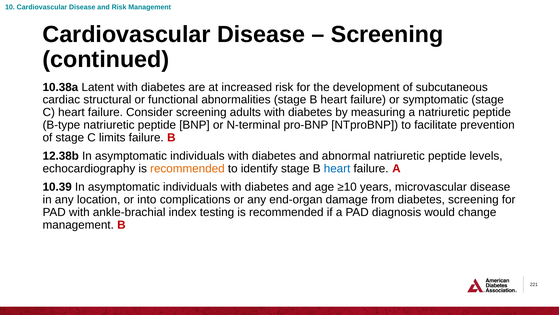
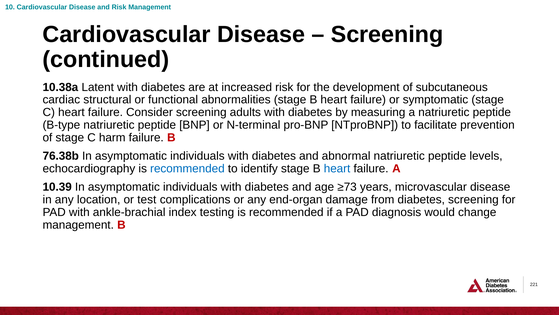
limits: limits -> harm (112, 137)
12.38b: 12.38b -> 76.38b (61, 156)
recommended colour: orange -> blue (187, 168)
≥10: ≥10 -> ≥73 (347, 187)
into: into -> test (147, 199)
